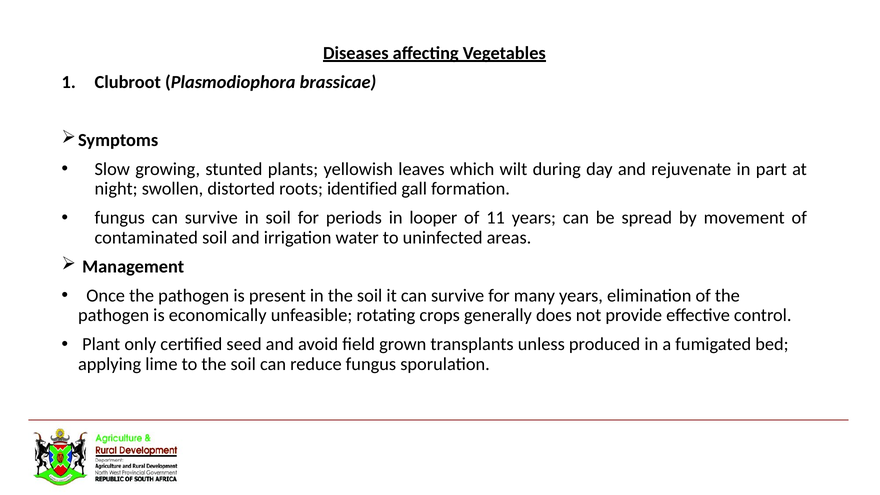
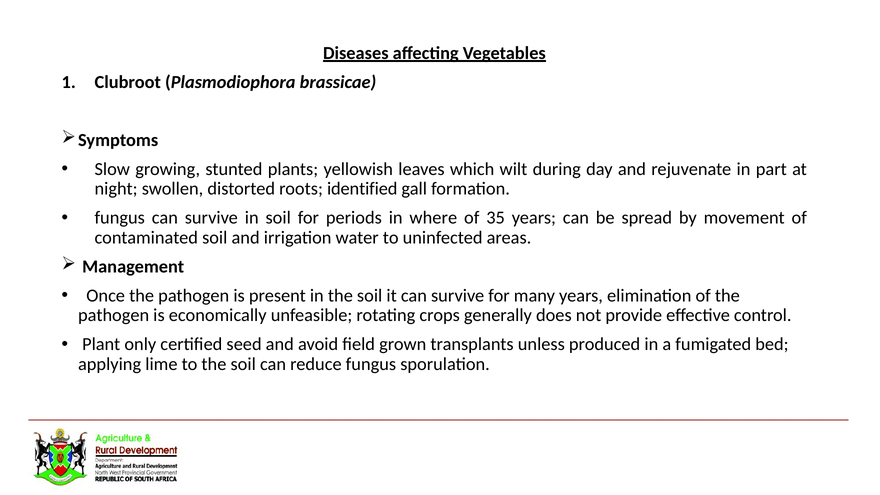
looper: looper -> where (433, 218)
11: 11 -> 35 (496, 218)
